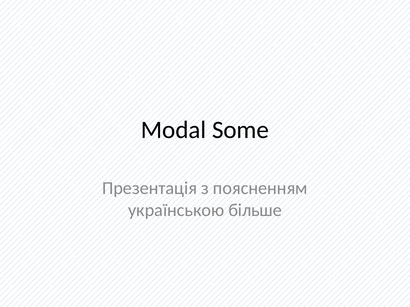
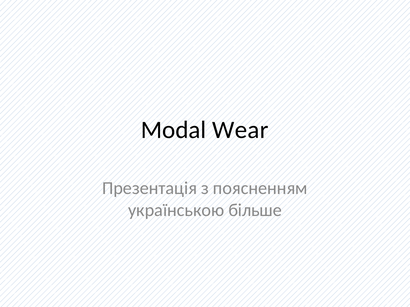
Some: Some -> Wear (240, 130)
